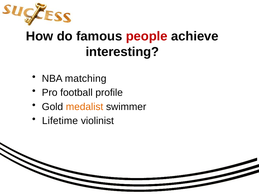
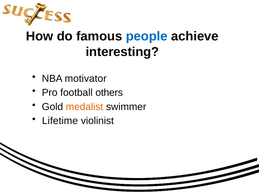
people colour: red -> blue (147, 36)
matching: matching -> motivator (86, 79)
profile: profile -> others (109, 93)
